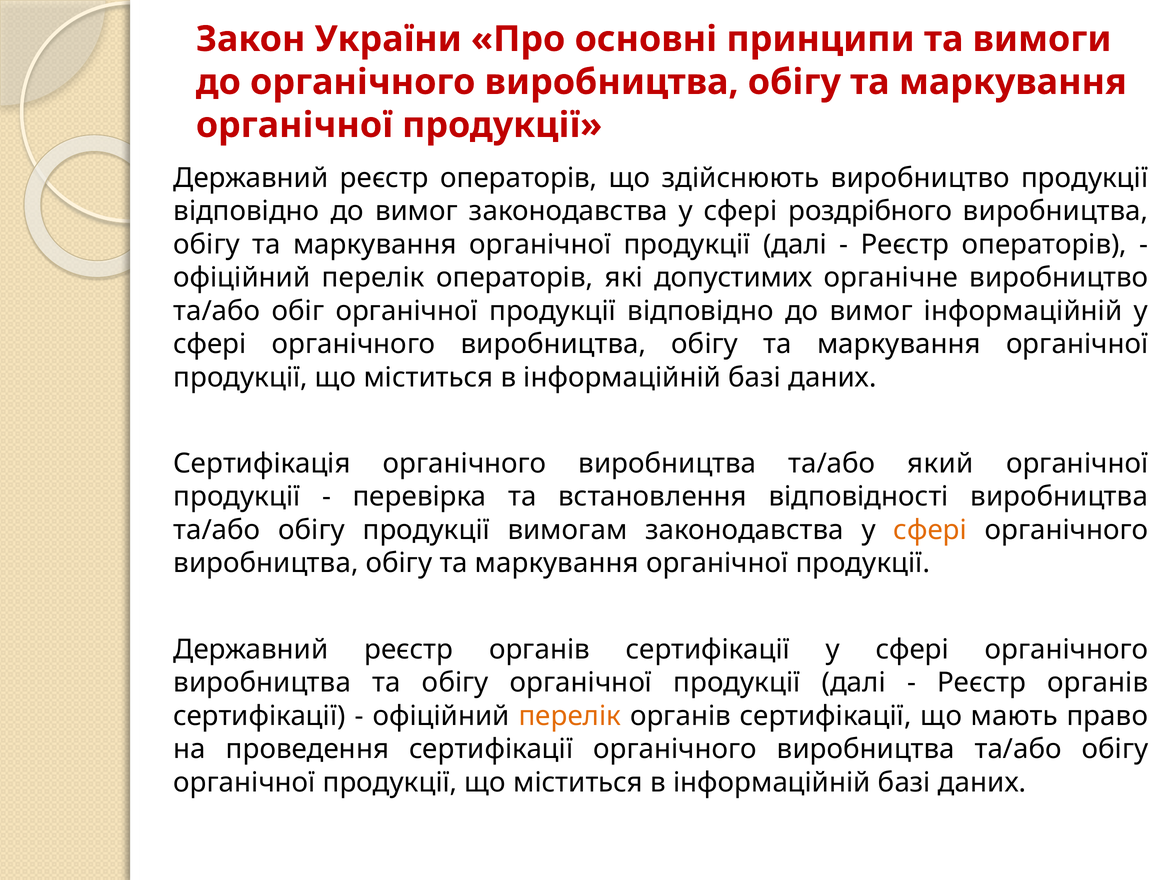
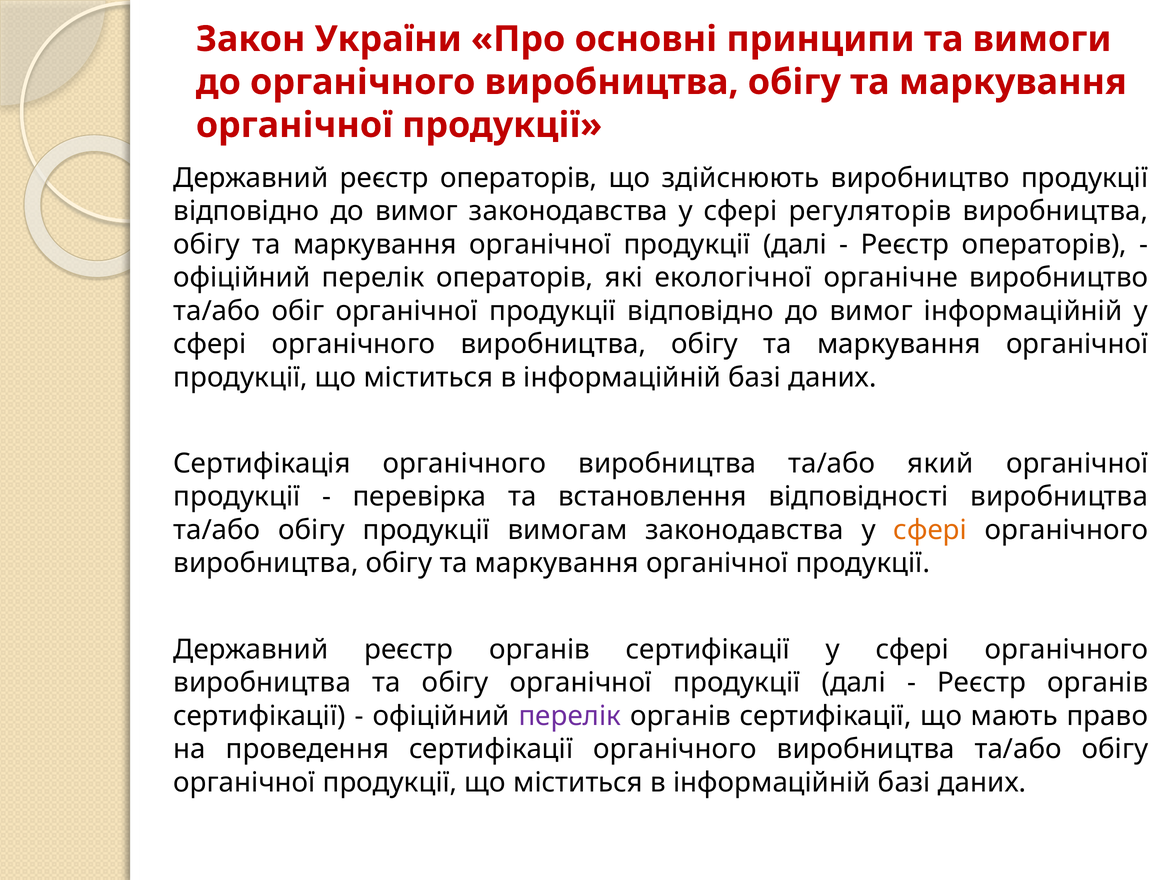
роздрібного: роздрібного -> регуляторів (870, 211)
допустимих: допустимих -> екологічної (733, 278)
перелік colour: orange -> purple (570, 716)
